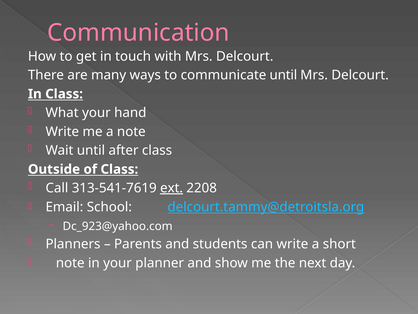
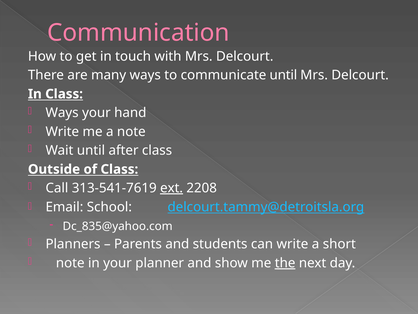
What: What -> Ways (62, 113)
Dc_923@yahoo.com: Dc_923@yahoo.com -> Dc_835@yahoo.com (118, 226)
the underline: none -> present (285, 263)
